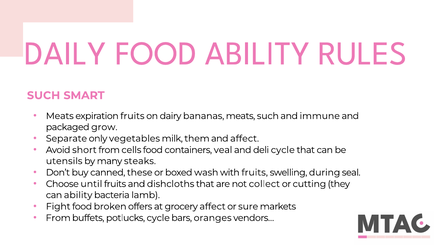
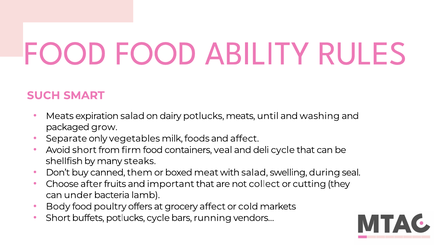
DAILY: DAILY -> FOOD (65, 53)
expiration fruits: fruits -> salad (132, 116)
dairy bananas: bananas -> potlucks (204, 116)
meats such: such -> until (268, 116)
immune: immune -> washing (320, 116)
them: them -> foods (197, 138)
cells: cells -> firm (131, 150)
utensils: utensils -> shellfish (64, 161)
these: these -> them (140, 172)
wash: wash -> meat (206, 172)
with fruits: fruits -> salad (255, 172)
until: until -> after (91, 184)
dishcloths: dishcloths -> important (171, 184)
can ability: ability -> under (78, 195)
Fight: Fight -> Body (58, 206)
broken: broken -> poultry (110, 206)
sure: sure -> cold (248, 206)
From: From -> Short (58, 218)
oranges: oranges -> running (213, 218)
